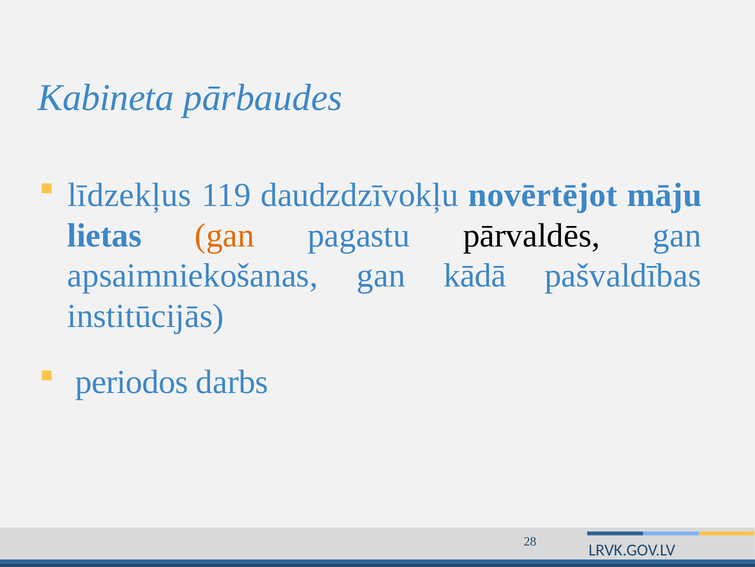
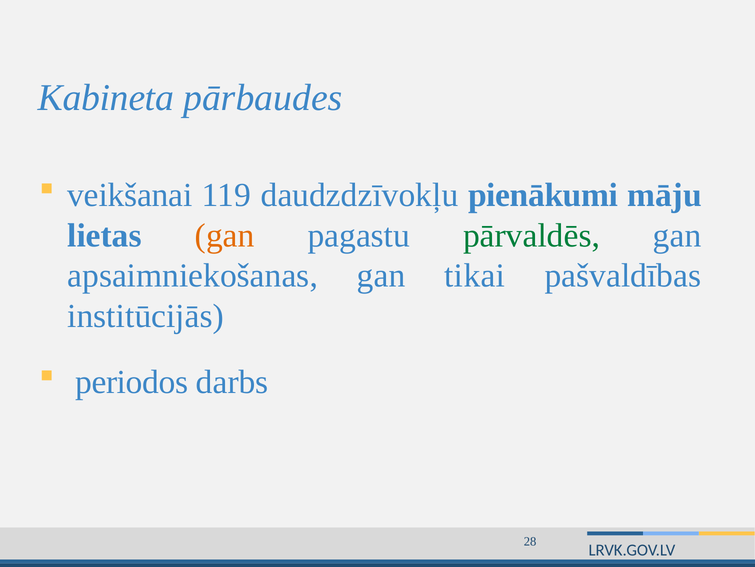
līdzekļus: līdzekļus -> veikšanai (130, 195)
novērtējot: novērtējot -> pienākumi (543, 195)
pārvaldēs colour: black -> green (532, 235)
kādā: kādā -> tikai (475, 275)
